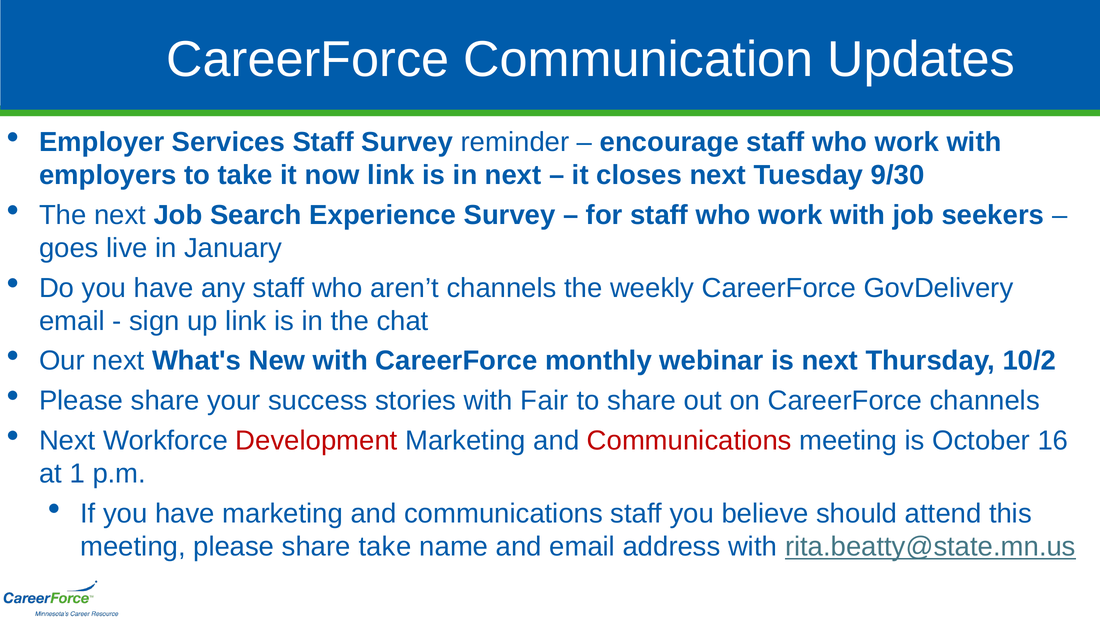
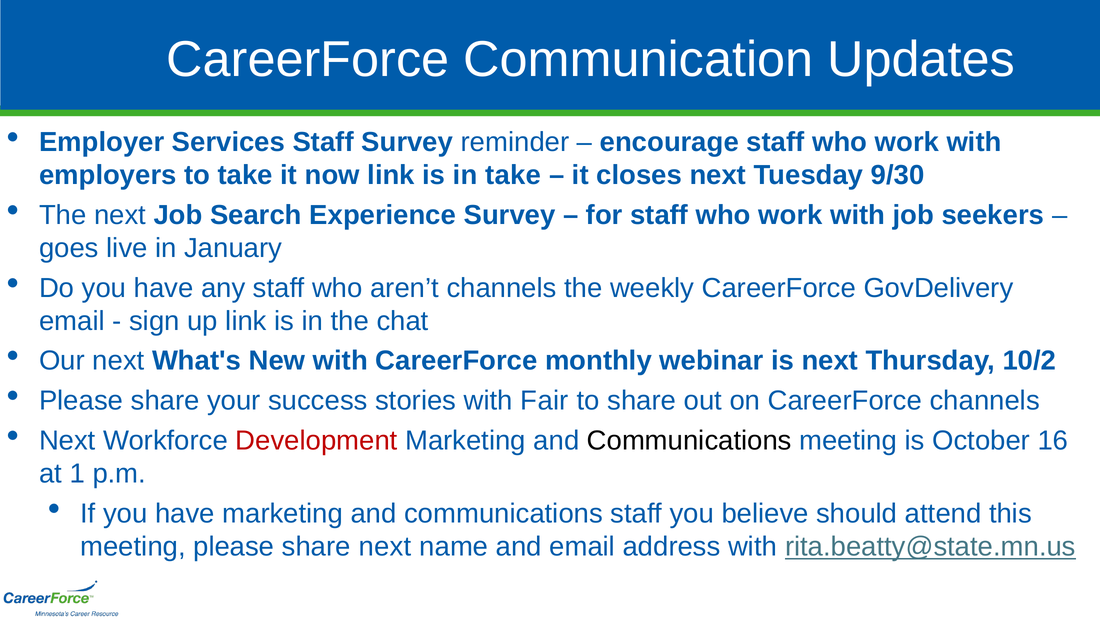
in next: next -> take (513, 175)
Communications colour: red -> black (689, 440)
share take: take -> next (385, 546)
